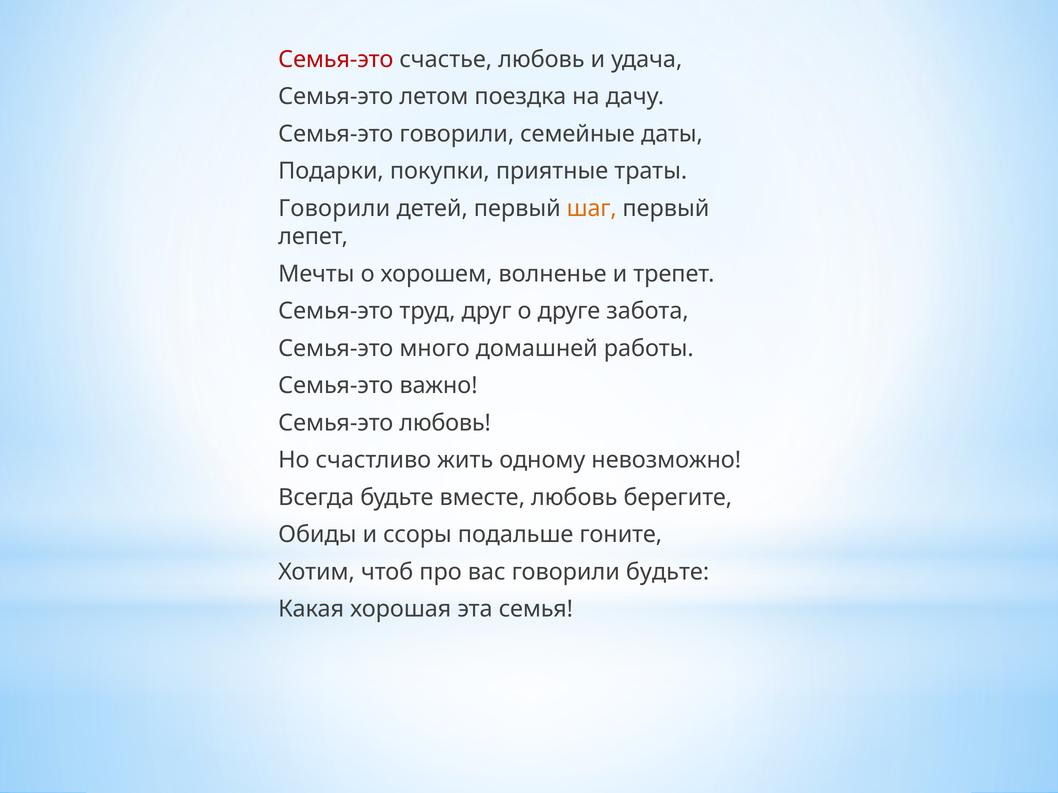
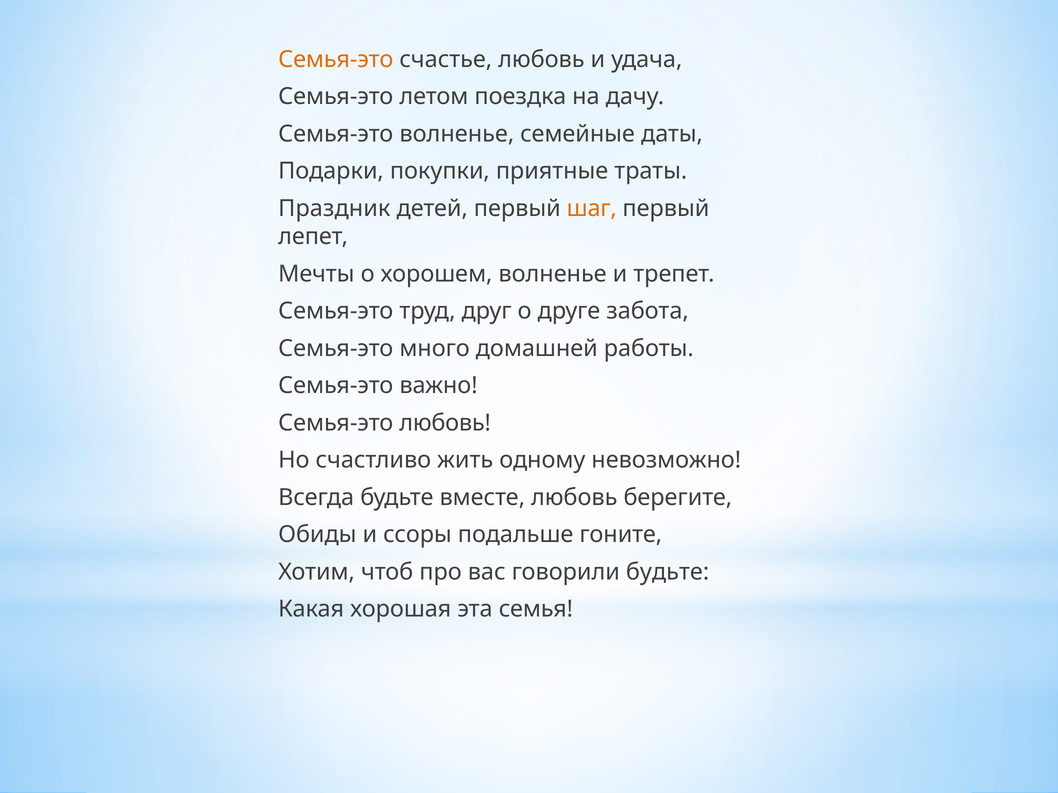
Семья-это colour: red -> orange (336, 59)
Семья-это говорили: говорили -> волненье (457, 134)
Говорили: Говорили -> Праздник (334, 209)
